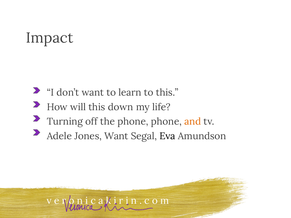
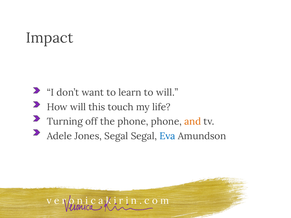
to this: this -> will (167, 93)
down: down -> touch (121, 107)
Jones Want: Want -> Segal (116, 136)
Eva colour: black -> blue (167, 136)
